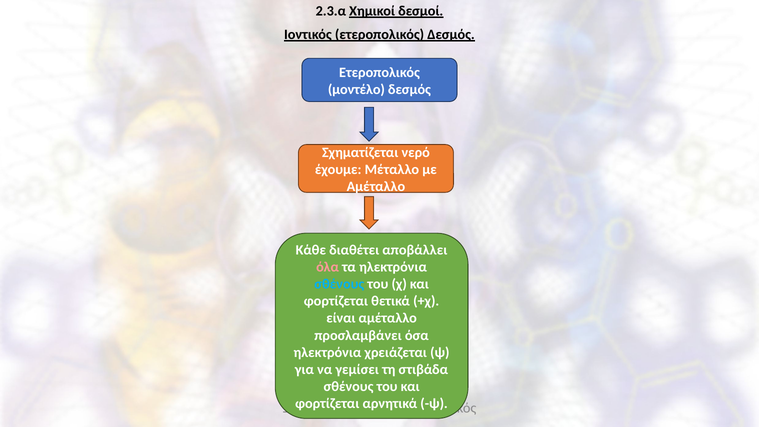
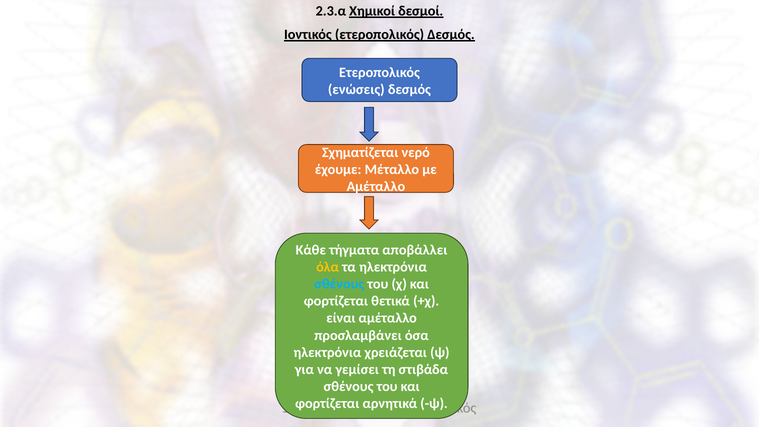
μοντέλο: μοντέλο -> ενώσεις (356, 89)
διαθέτει: διαθέτει -> τήγματα (354, 250)
όλα colour: pink -> yellow (328, 267)
